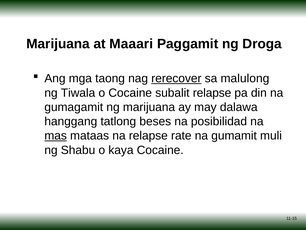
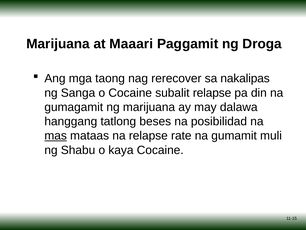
rerecover underline: present -> none (176, 78)
malulong: malulong -> nakalipas (245, 78)
Tiwala: Tiwala -> Sanga (78, 93)
